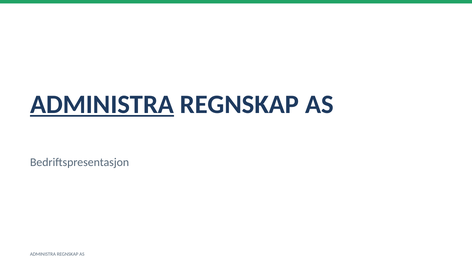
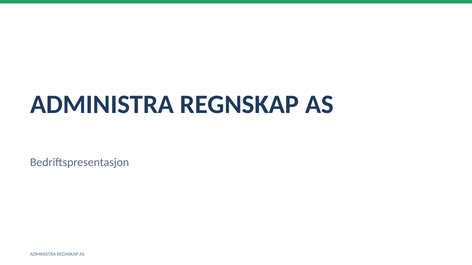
ADMINISTRA underline: present -> none (102, 105)
